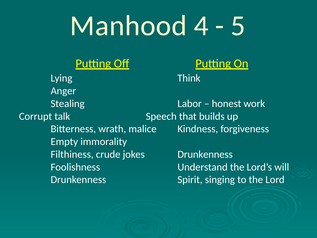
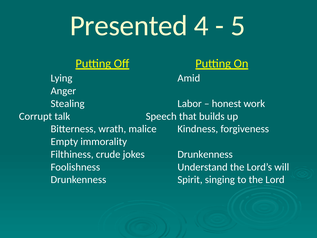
Manhood: Manhood -> Presented (129, 26)
Think: Think -> Amid (189, 78)
